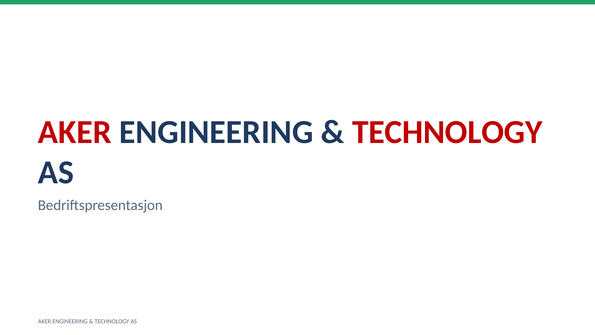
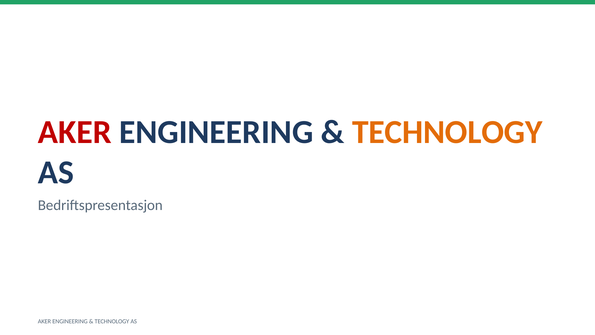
TECHNOLOGY colour: red -> orange (447, 132)
